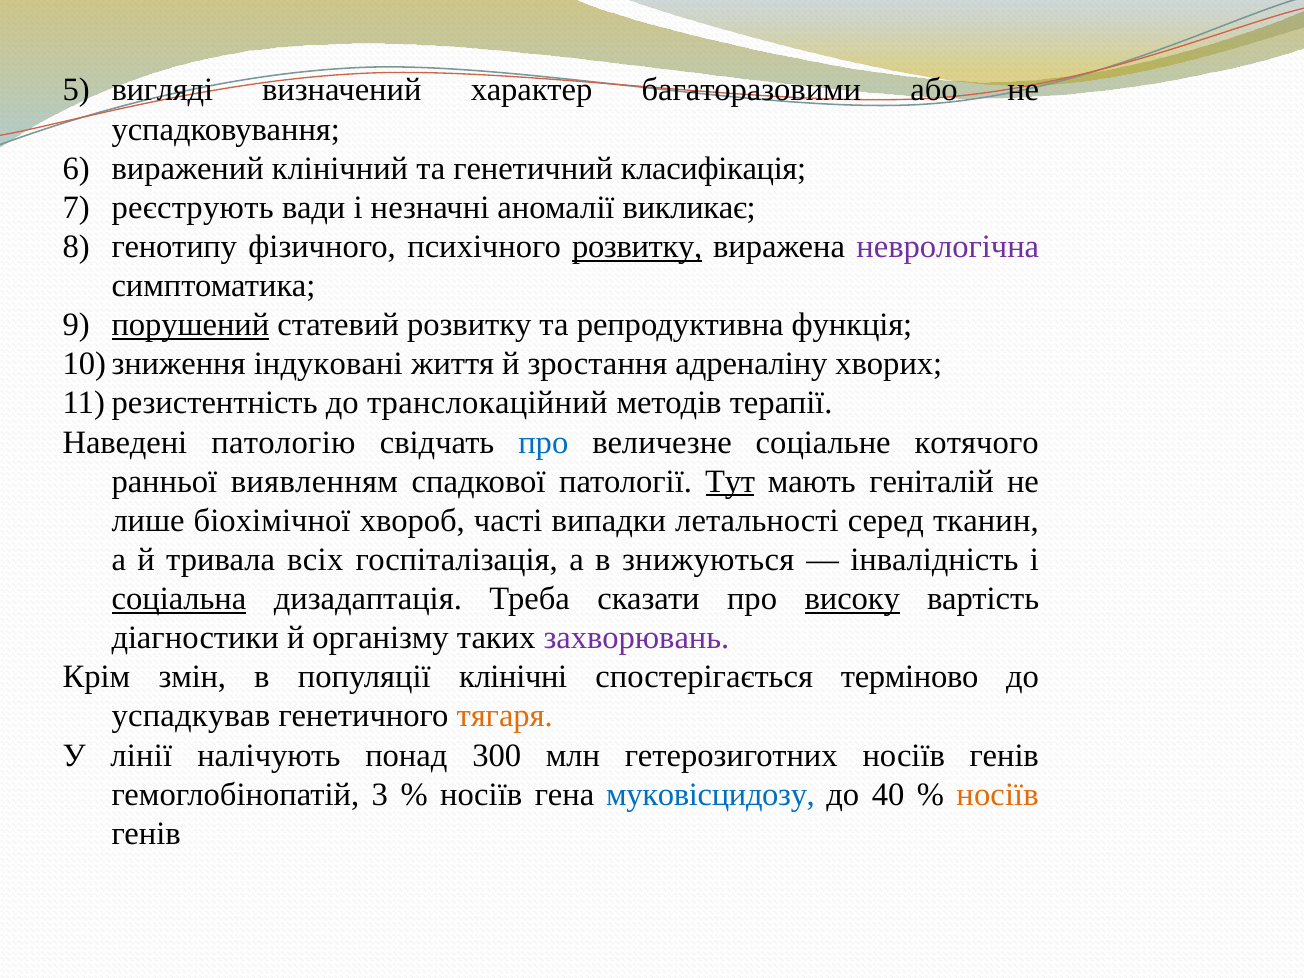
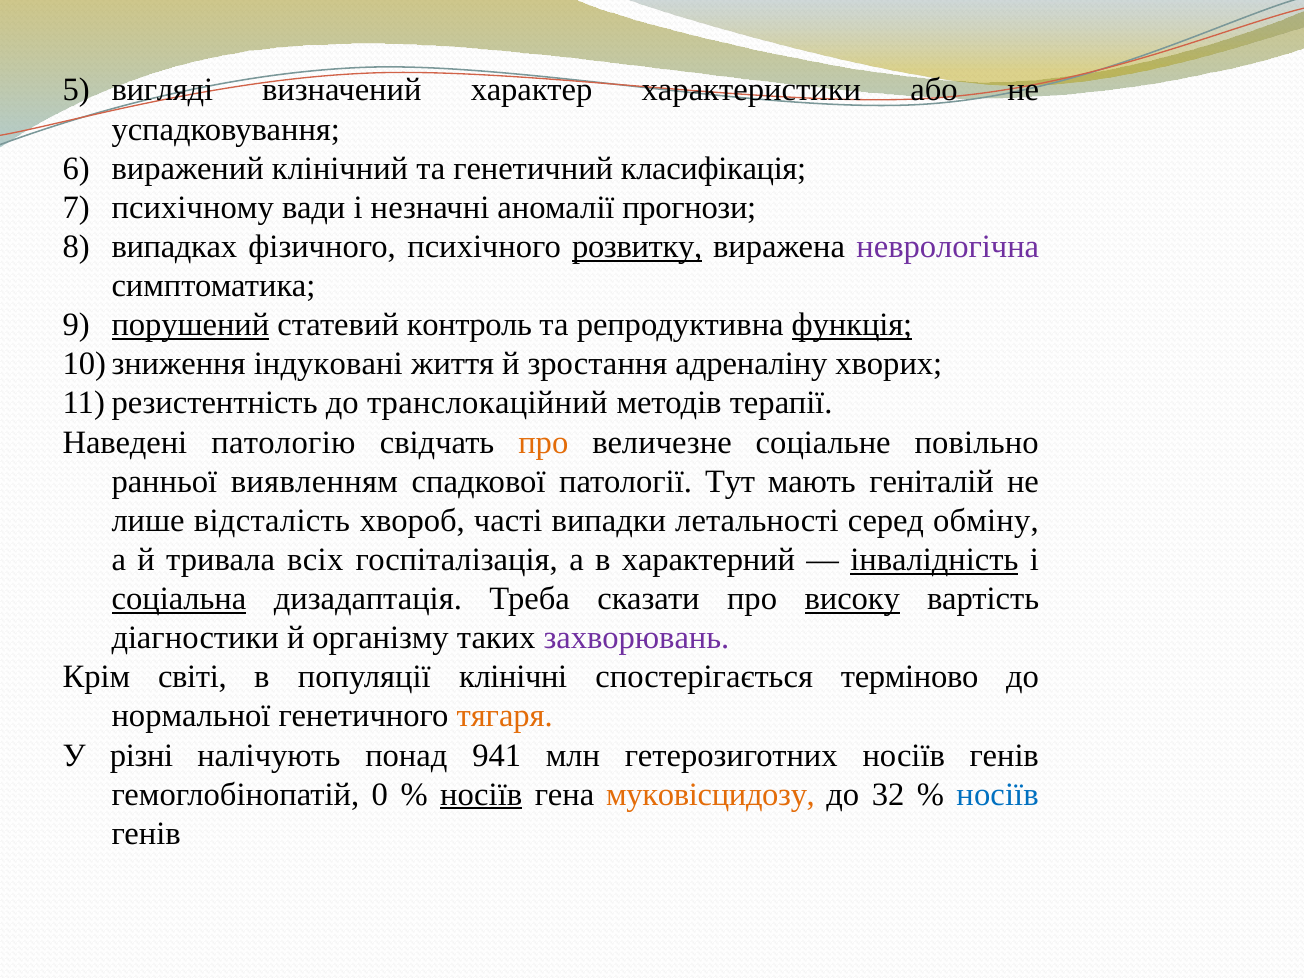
багаторазовими: багаторазовими -> характеристики (751, 90)
реєструють: реєструють -> психічному (193, 208)
викликає: викликає -> прогнози (689, 208)
генотипу: генотипу -> випадках (174, 247)
статевий розвитку: розвитку -> контроль (469, 325)
функція underline: none -> present (852, 325)
про colour: blue -> orange (543, 442)
котячого: котячого -> повільно (977, 442)
Тут underline: present -> none (730, 481)
біохімічної: біохімічної -> відсталість (272, 521)
тканин: тканин -> обміну (986, 521)
знижуються: знижуються -> характерний (708, 560)
інвалідність underline: none -> present (934, 560)
змін: змін -> світі (192, 677)
успадкував: успадкував -> нормальної (191, 716)
лінії: лінії -> різні (142, 755)
300: 300 -> 941 (497, 755)
3: 3 -> 0 (380, 794)
носіїв underline: none -> present (481, 794)
муковісцидозу colour: blue -> orange (711, 794)
40: 40 -> 32 (888, 794)
носіїв colour: orange -> blue (998, 794)
